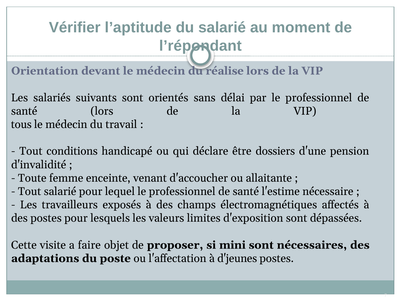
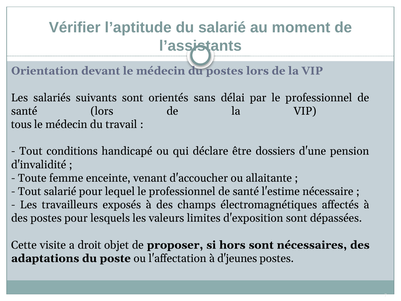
l’répondant: l’répondant -> l’assistants (200, 46)
du réalise: réalise -> postes (225, 71)
faire: faire -> droit (89, 245)
mini: mini -> hors (232, 245)
